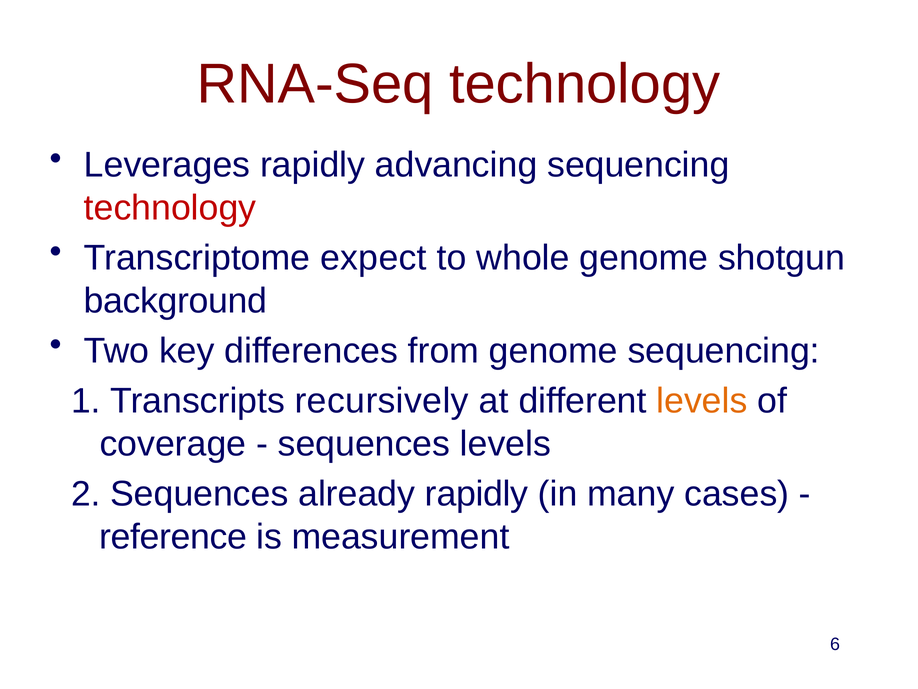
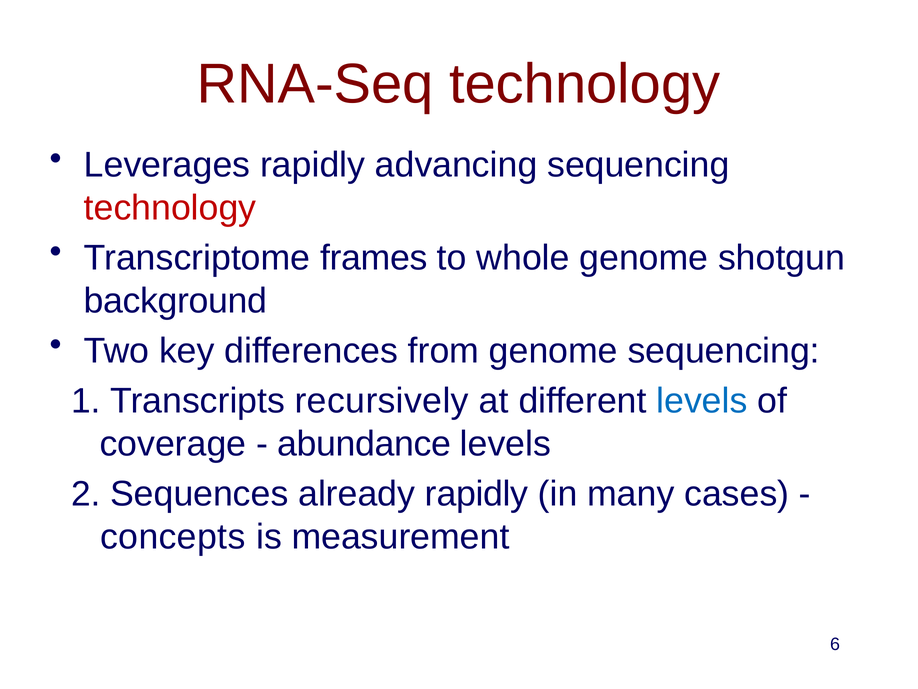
expect: expect -> frames (374, 258)
levels colour: orange -> blue (702, 401)
sequences: sequences -> abundance (364, 443)
reference: reference -> concepts (173, 536)
